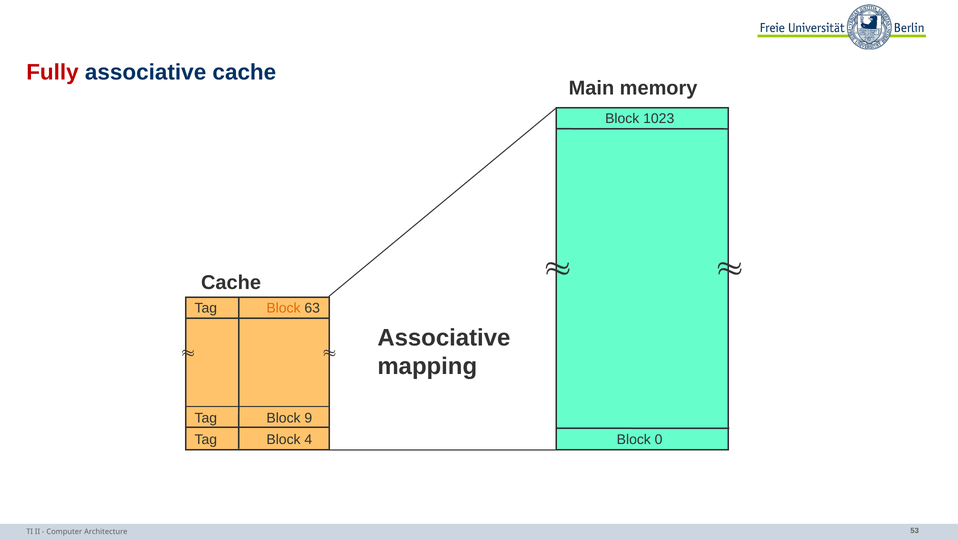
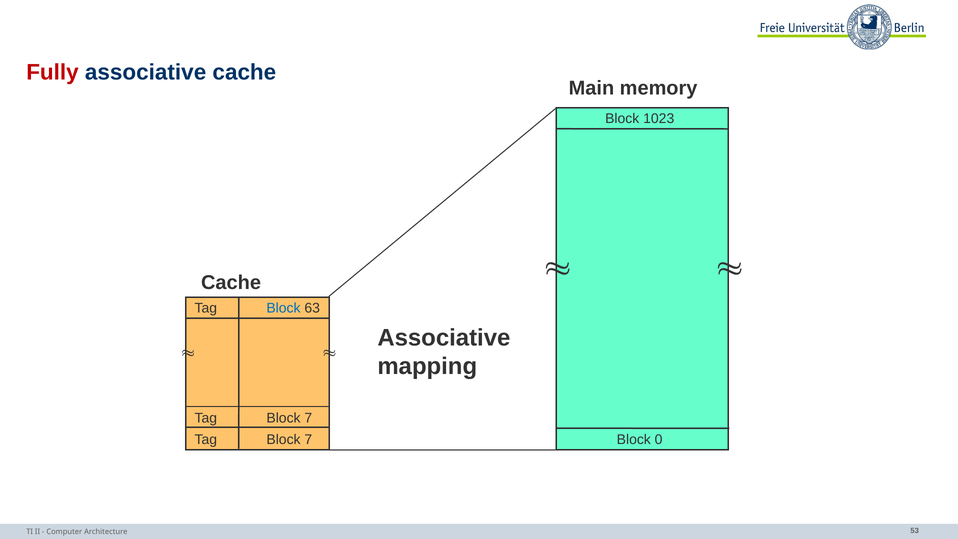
Block colour: orange -> blue (284, 308)
9: 9 -> 7 (308, 418)
4: 4 -> 7 (308, 440)
